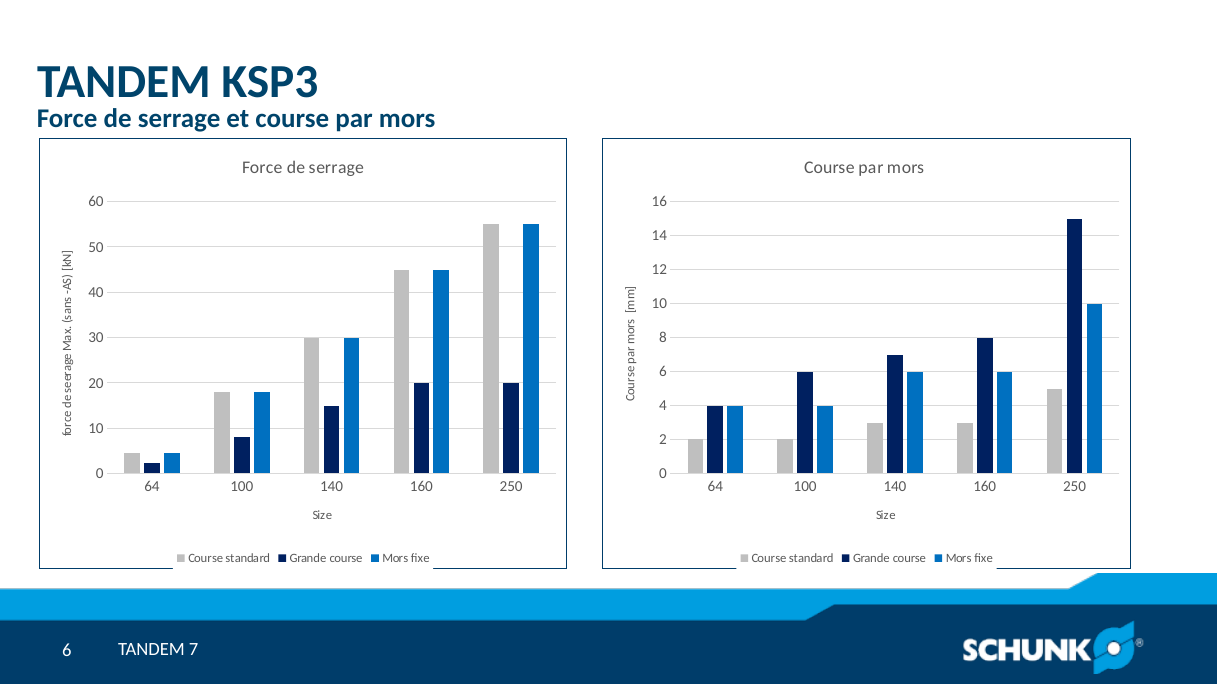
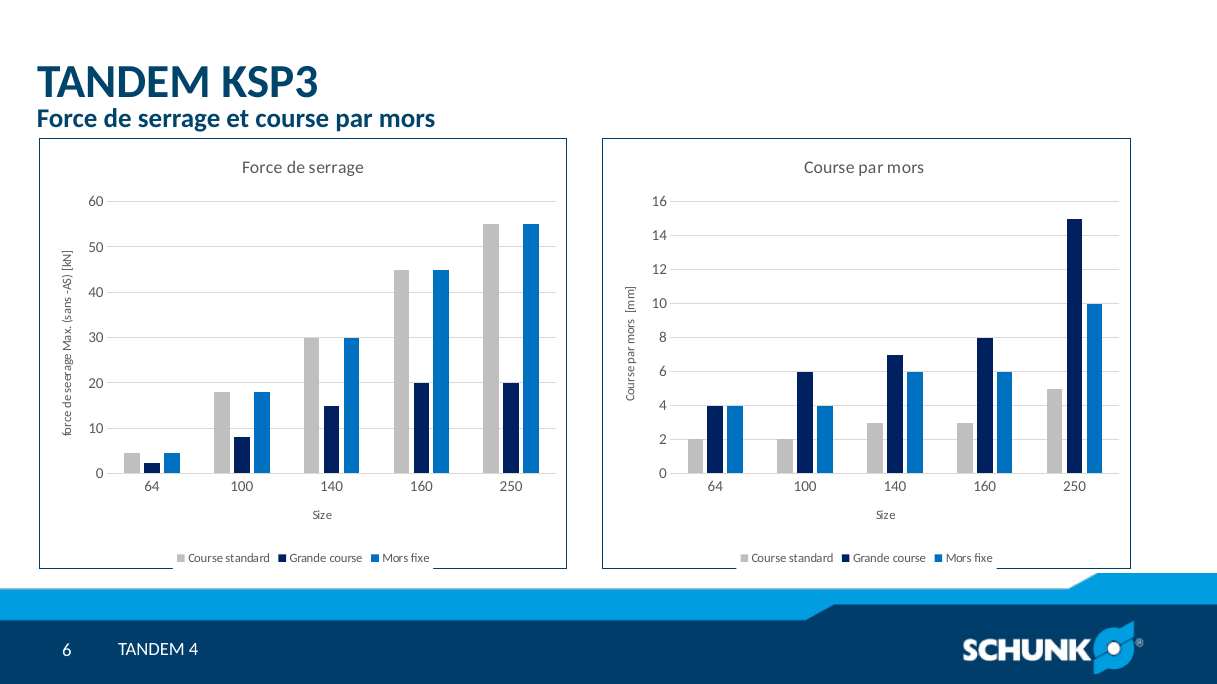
TANDEM 7: 7 -> 4 (194, 650)
